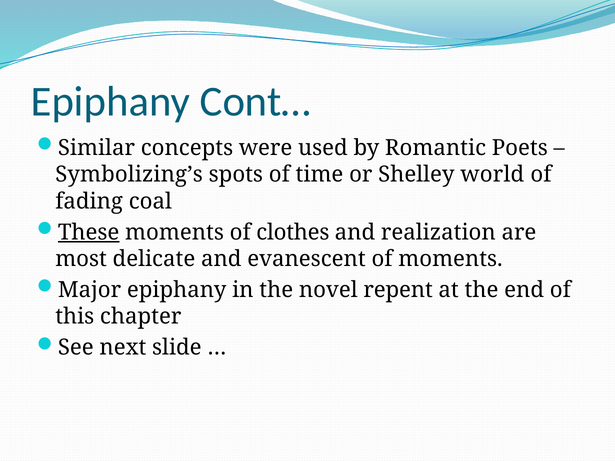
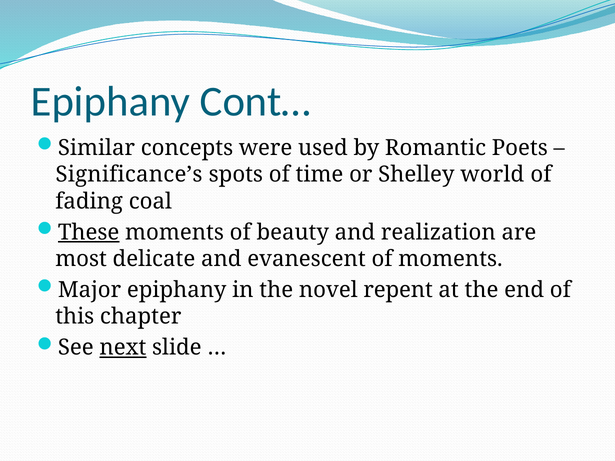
Symbolizing’s: Symbolizing’s -> Significance’s (129, 175)
clothes: clothes -> beauty (293, 232)
next underline: none -> present (123, 348)
